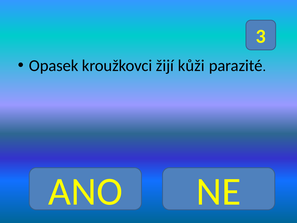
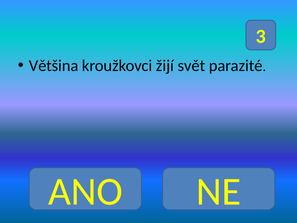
Opasek: Opasek -> Většina (54, 66)
kůži: kůži -> svět (191, 66)
